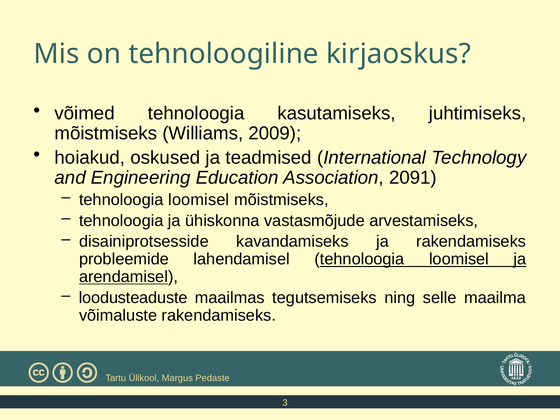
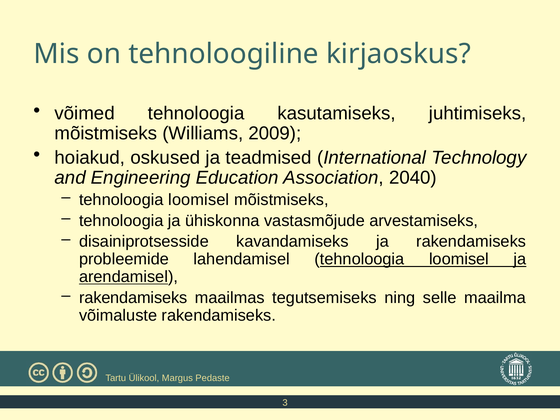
2091: 2091 -> 2040 (413, 178)
loodusteaduste: loodusteaduste -> rakendamiseks (133, 298)
